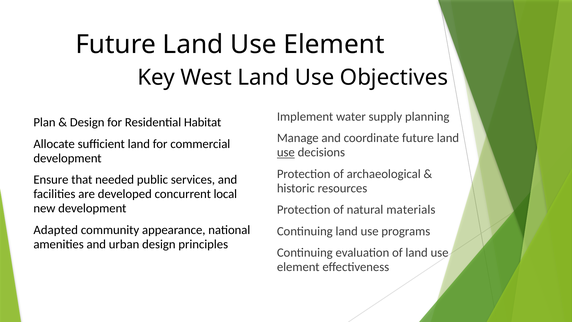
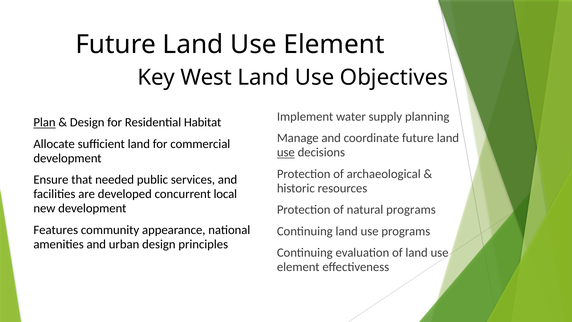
Plan underline: none -> present (45, 122)
natural materials: materials -> programs (411, 210)
Adapted: Adapted -> Features (56, 230)
